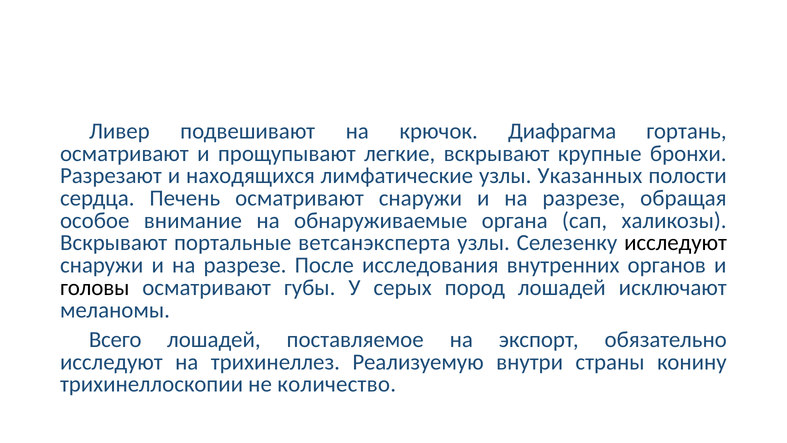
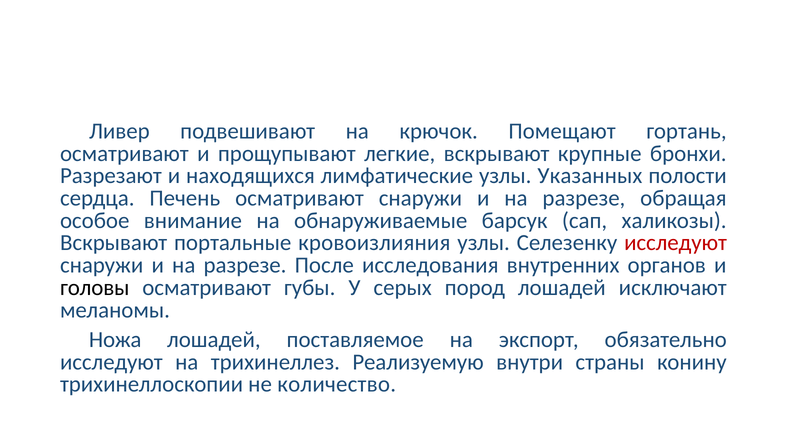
Диафрагма: Диафрагма -> Помещают (562, 131)
органа: органа -> барсук (515, 220)
ветсанэксперта: ветсанэксперта -> кровоизлияния (374, 243)
исследуют colour: black -> red (676, 243)
Всего: Всего -> Ножа (115, 339)
